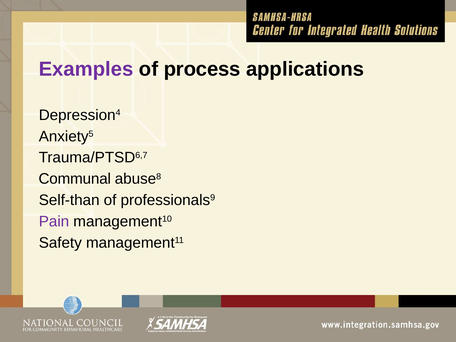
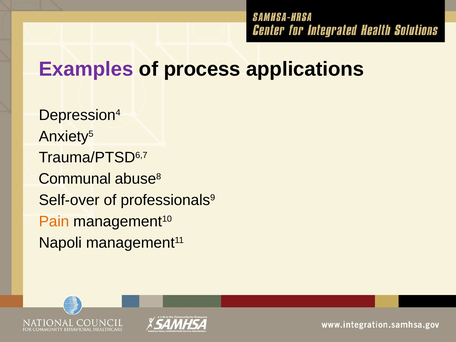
Self-than: Self-than -> Self-over (69, 200)
Pain colour: purple -> orange (54, 221)
Safety: Safety -> Napoli (60, 243)
